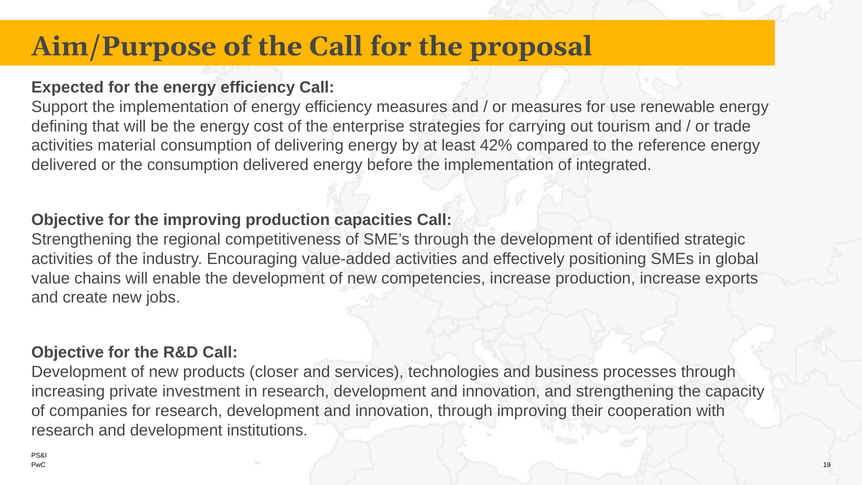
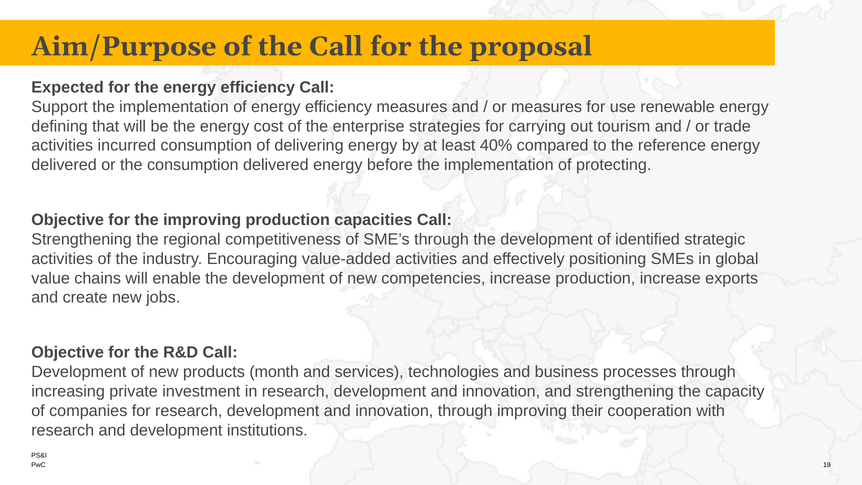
material: material -> incurred (127, 146)
42%: 42% -> 40% (496, 146)
integrated: integrated -> protecting (614, 165)
closer: closer -> month (274, 372)
